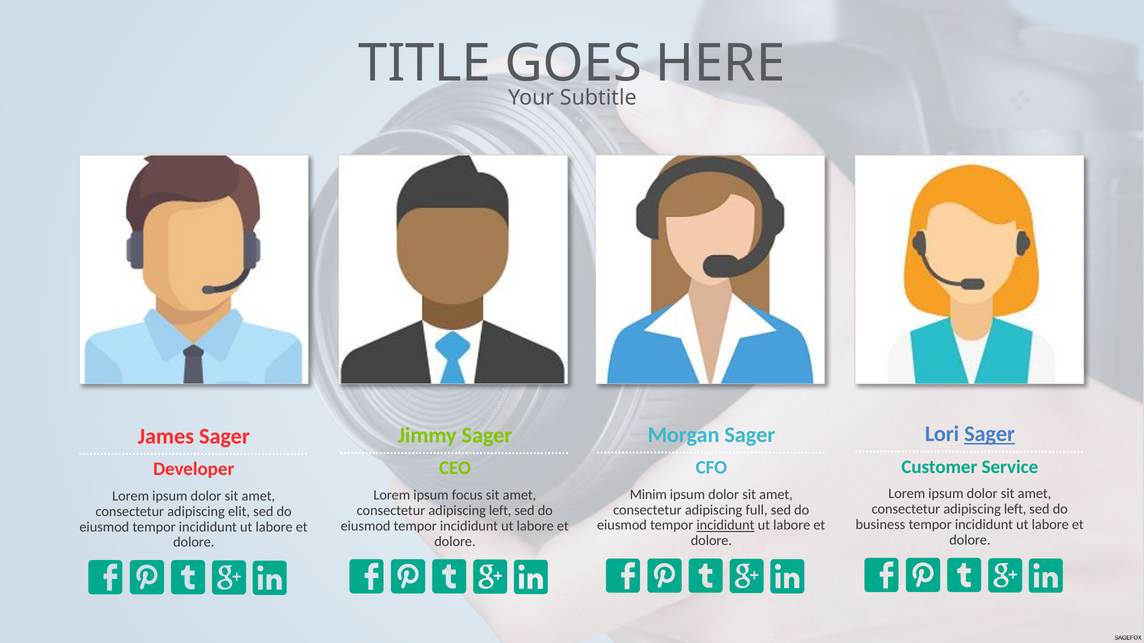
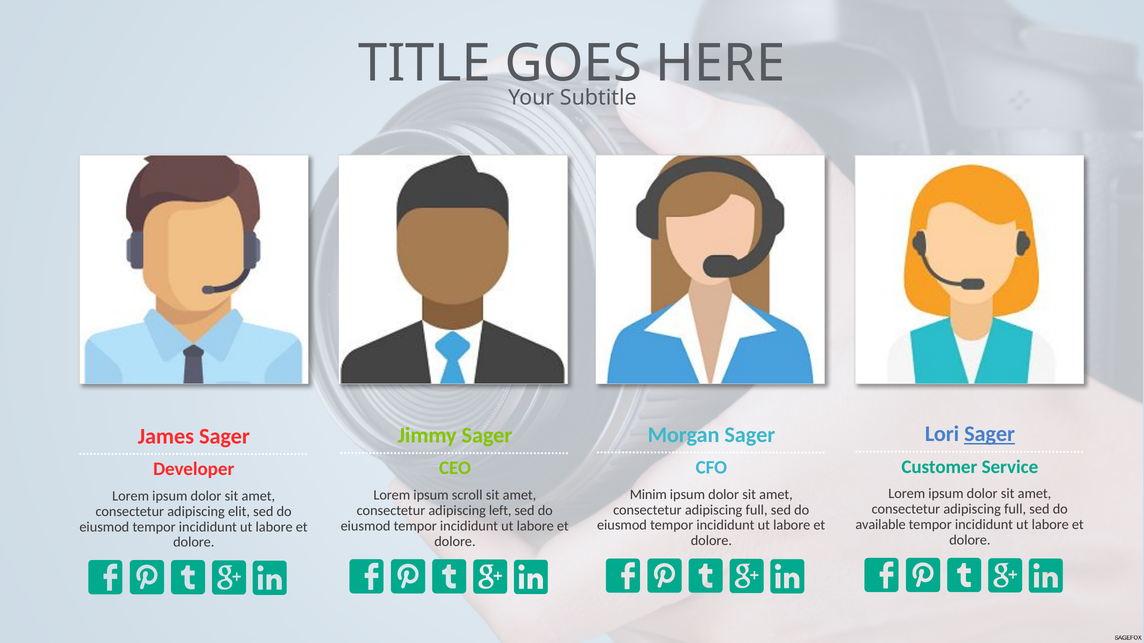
focus: focus -> scroll (467, 495)
left: left -> full (1015, 510)
business: business -> available (881, 525)
incididunt underline: present -> none (725, 526)
